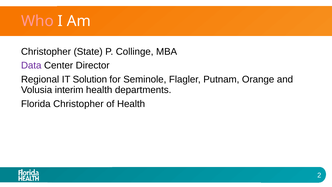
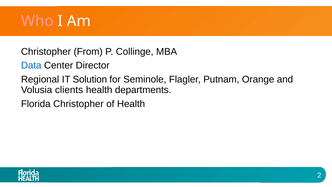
State: State -> From (88, 52)
Data colour: purple -> blue (31, 65)
interim: interim -> clients (69, 90)
